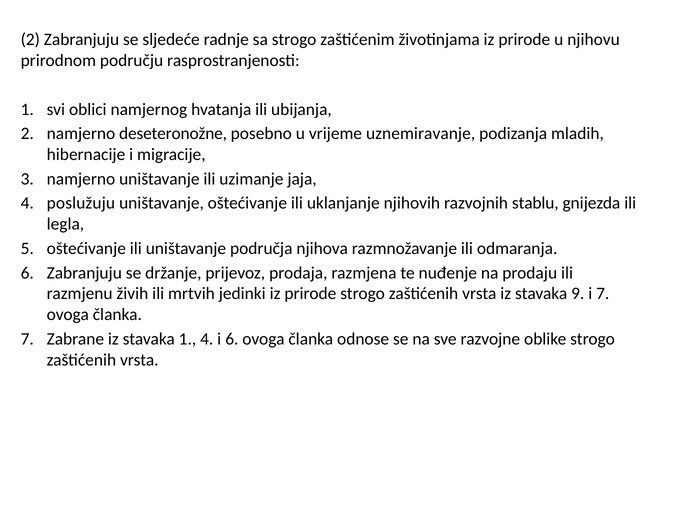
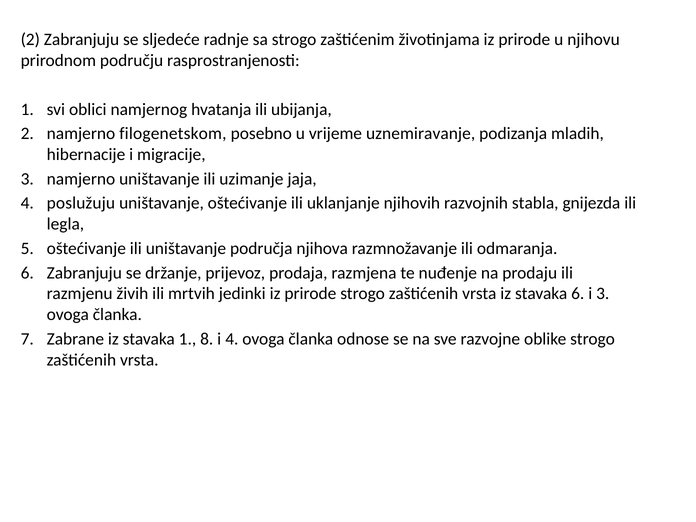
deseteronožne: deseteronožne -> filogenetskom (173, 134)
stablu: stablu -> stabla (535, 203)
stavaka 9: 9 -> 6 (578, 294)
i 7: 7 -> 3 (603, 294)
1 4: 4 -> 8 (207, 339)
i 6: 6 -> 4 (232, 339)
